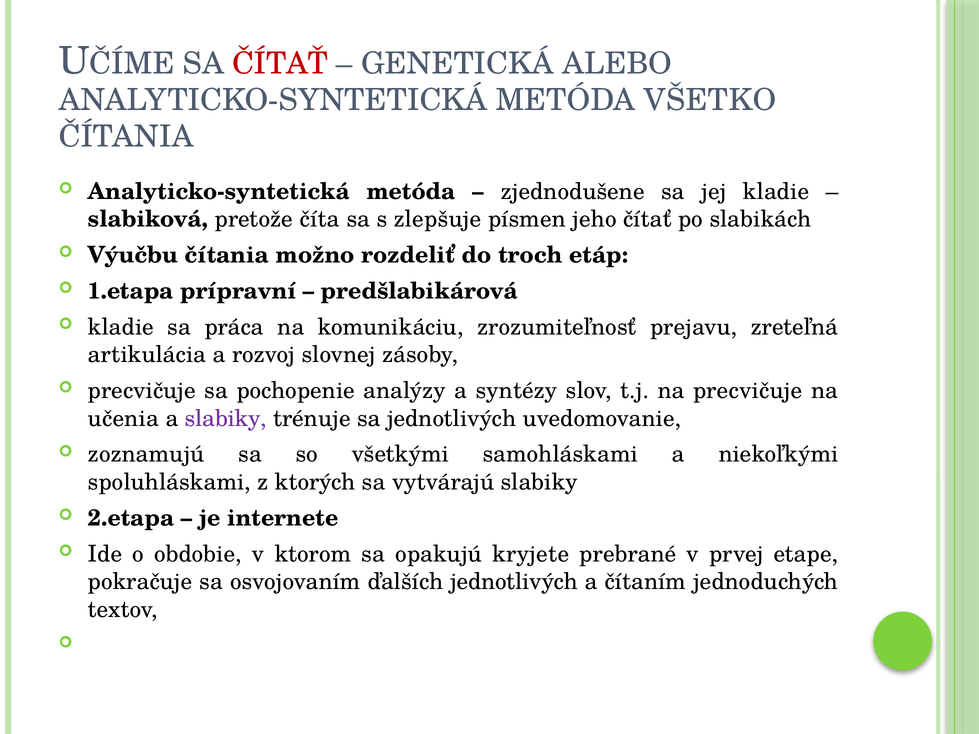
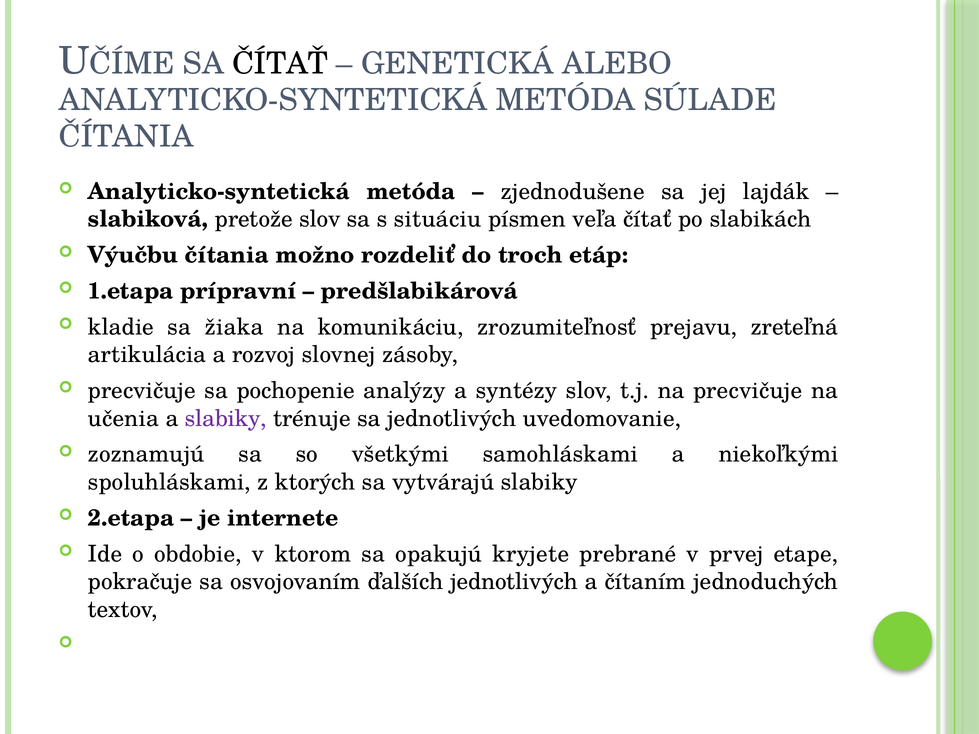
ČÍTAŤ colour: red -> black (280, 64)
VŠETKO: VŠETKO -> SÚLADE (710, 100)
jej kladie: kladie -> lajdák (776, 192)
pretože číta: číta -> slov (320, 219)
zlepšuje: zlepšuje -> situáciu (438, 219)
jeho: jeho -> veľa (594, 219)
práca: práca -> žiaka (234, 327)
